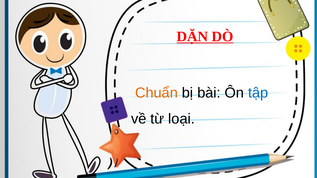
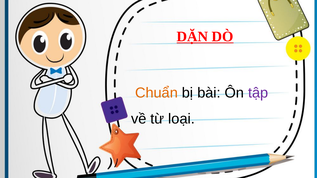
tập colour: blue -> purple (258, 93)
